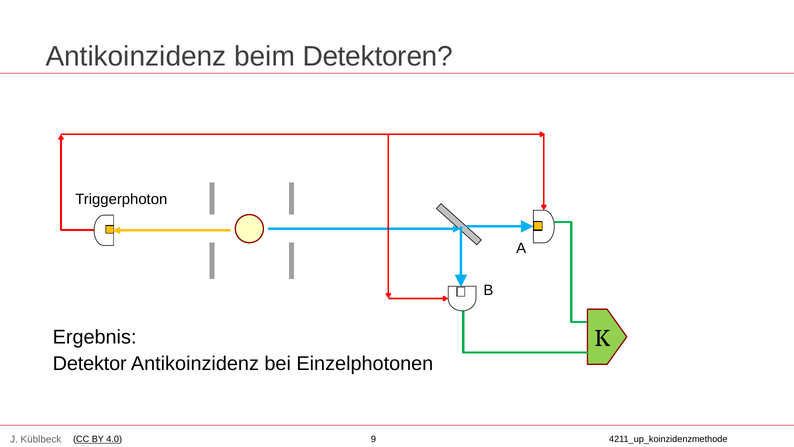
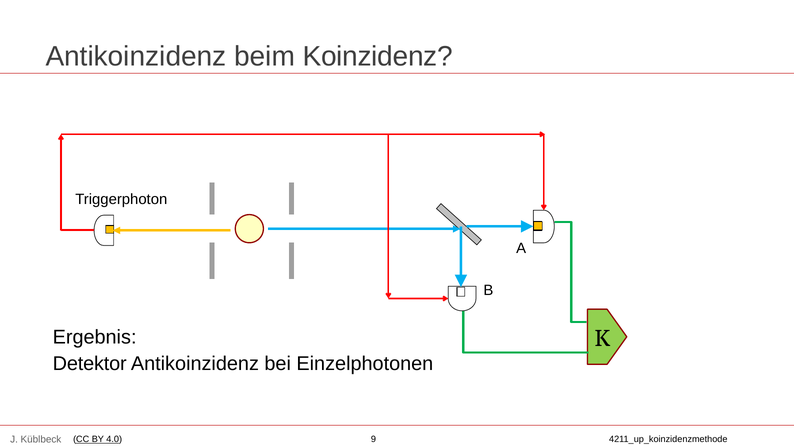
Detektoren: Detektoren -> Koinzidenz (378, 56)
